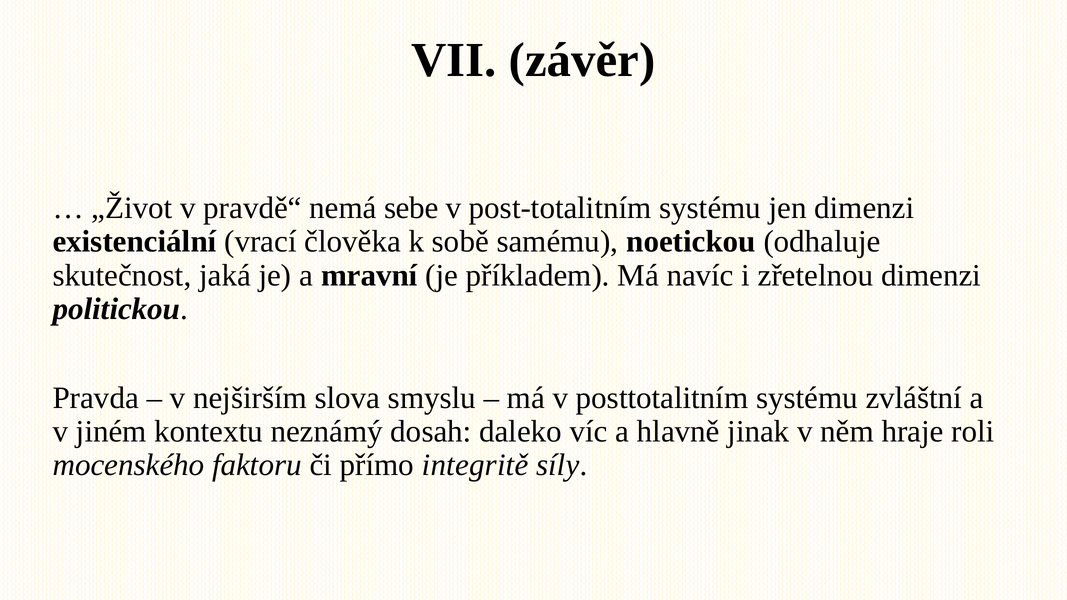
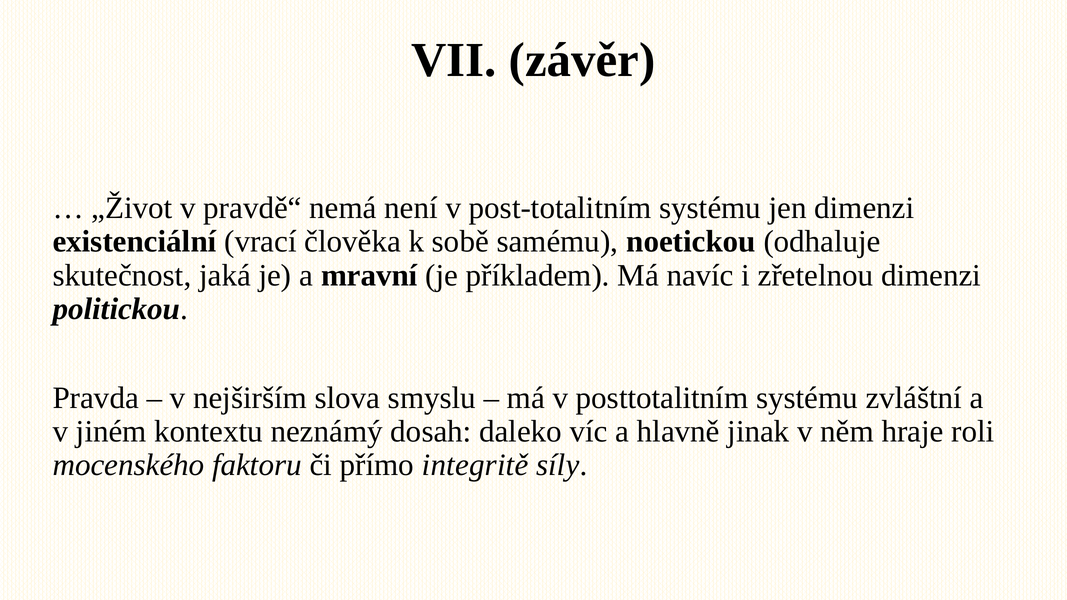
sebe: sebe -> není (411, 208)
